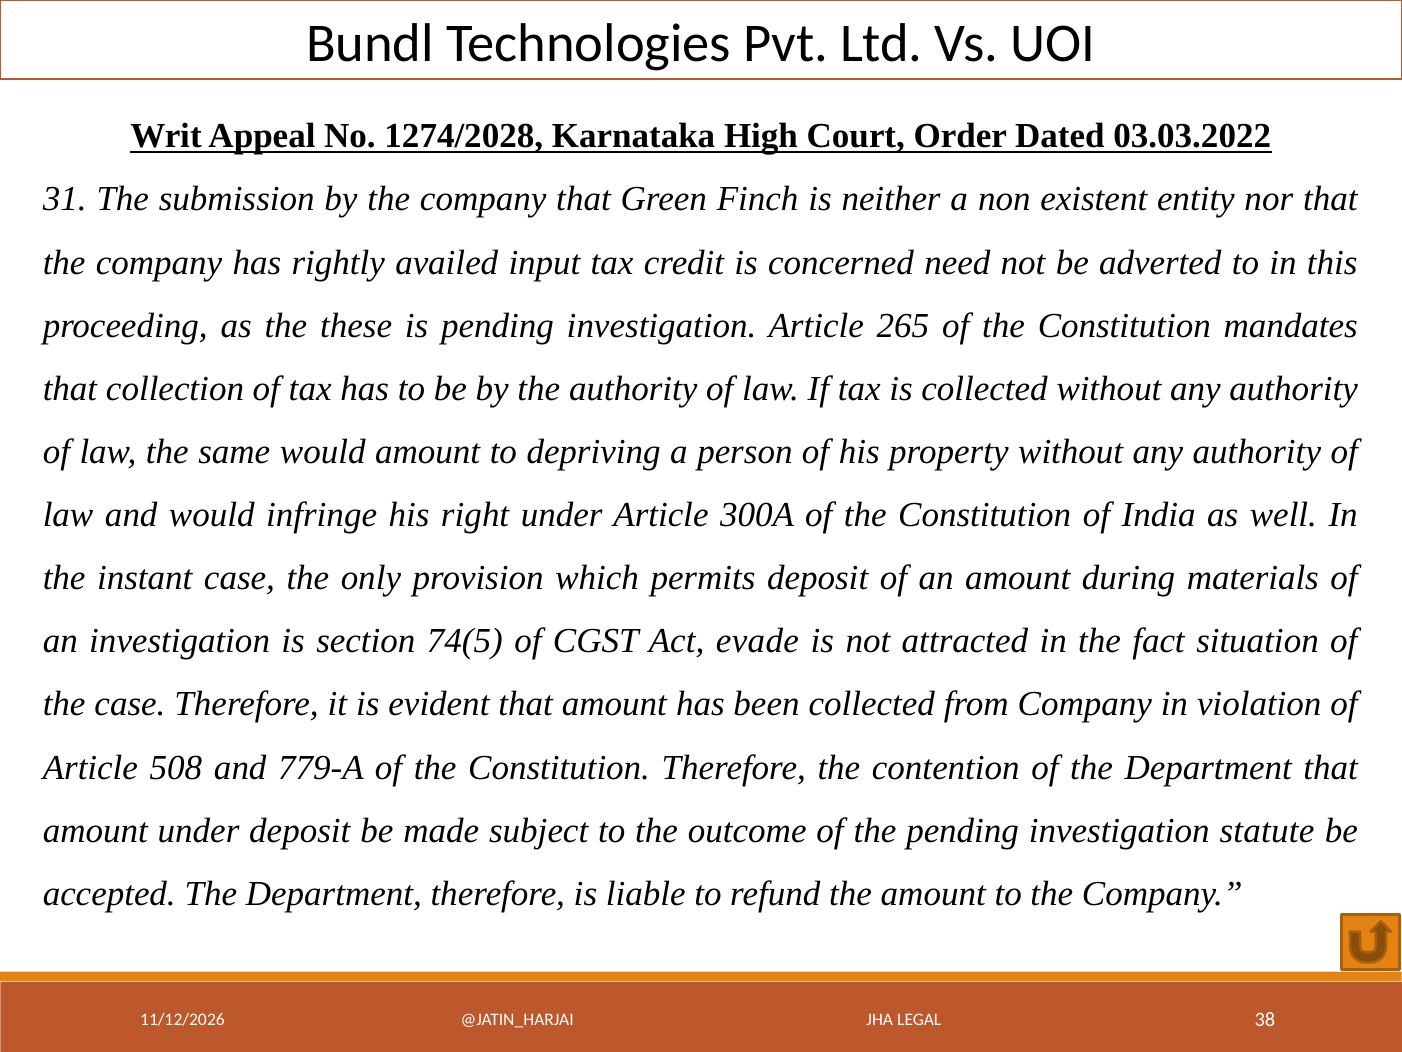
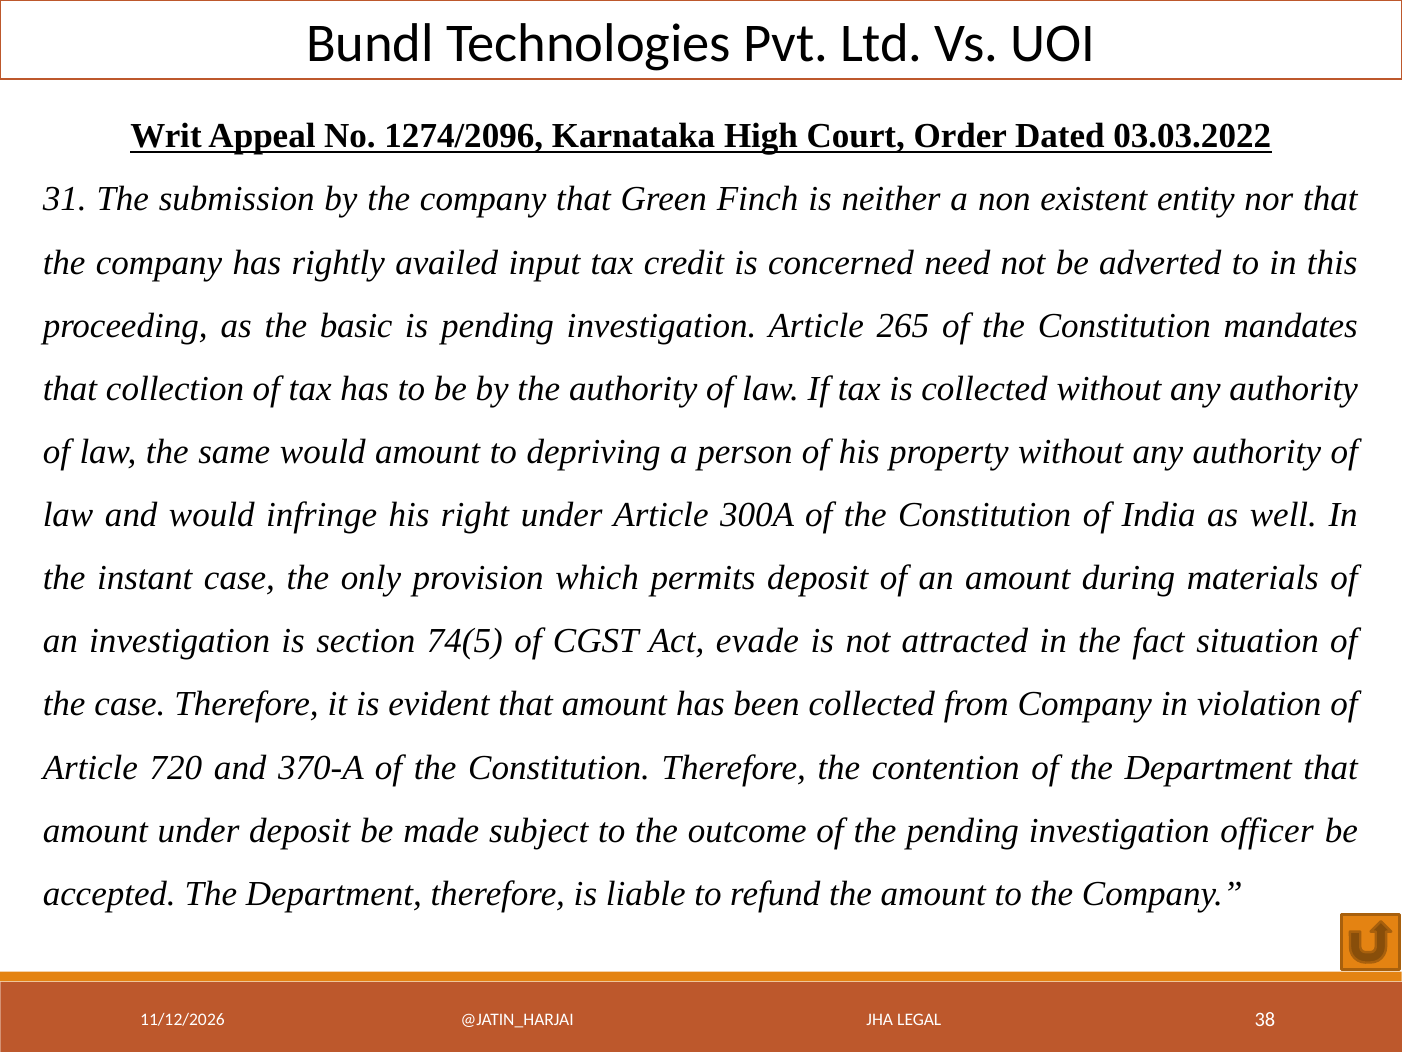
1274/2028: 1274/2028 -> 1274/2096 (464, 136)
these: these -> basic (356, 325)
508: 508 -> 720 (176, 767)
779-A: 779-A -> 370-A (321, 767)
statute: statute -> officer (1267, 830)
